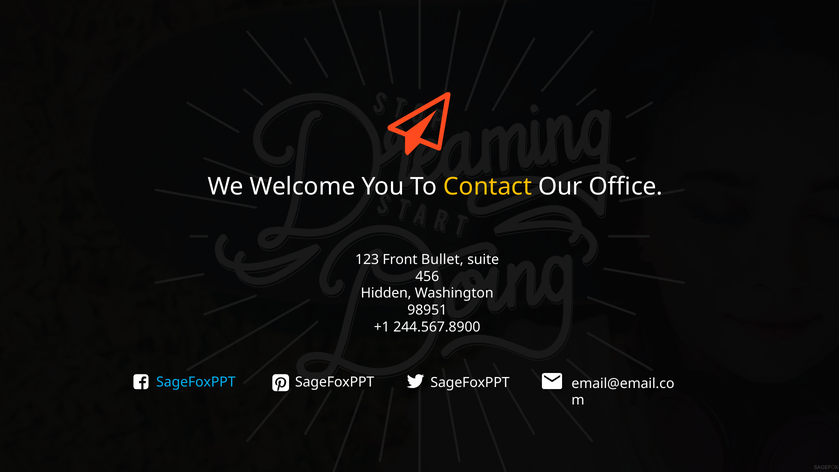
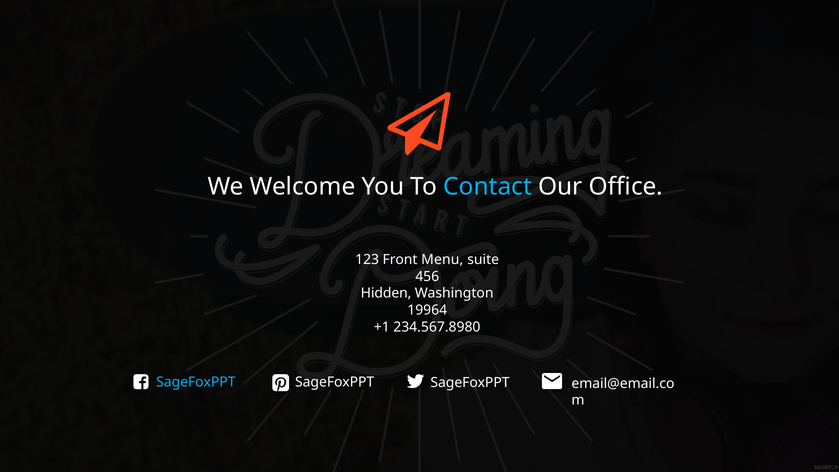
Contact colour: yellow -> light blue (488, 186)
Bullet: Bullet -> Menu (442, 260)
98951: 98951 -> 19964 (427, 310)
244.567.8900: 244.567.8900 -> 234.567.8980 (437, 327)
